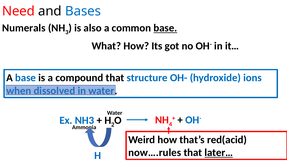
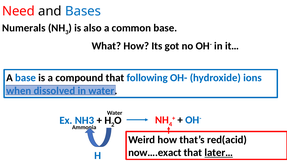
base underline: present -> none (165, 28)
structure: structure -> following (147, 78)
now….rules: now….rules -> now….exact (155, 153)
